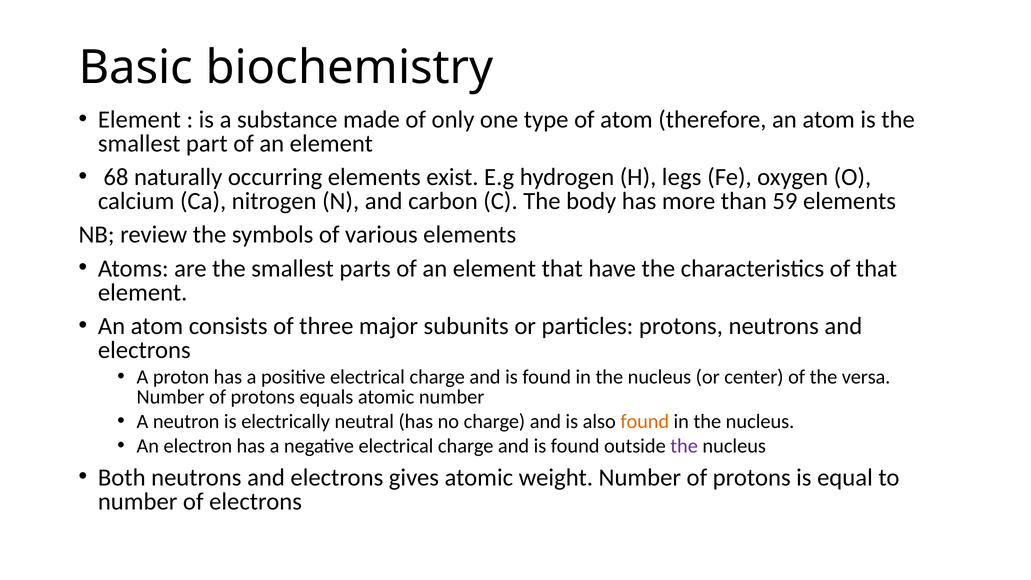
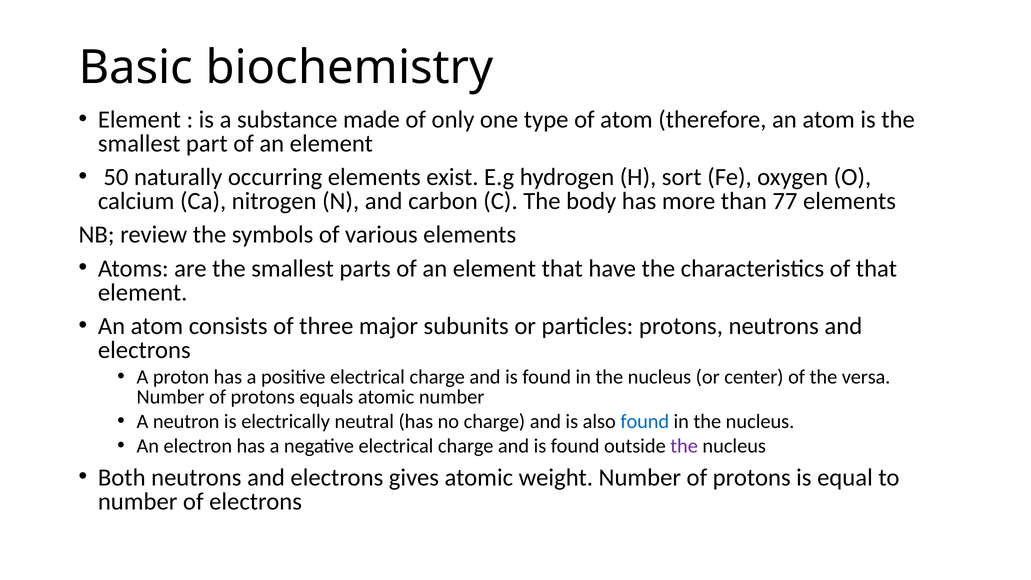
68: 68 -> 50 (116, 177)
legs: legs -> sort (682, 177)
59: 59 -> 77 (785, 201)
found colour: orange -> blue (645, 421)
